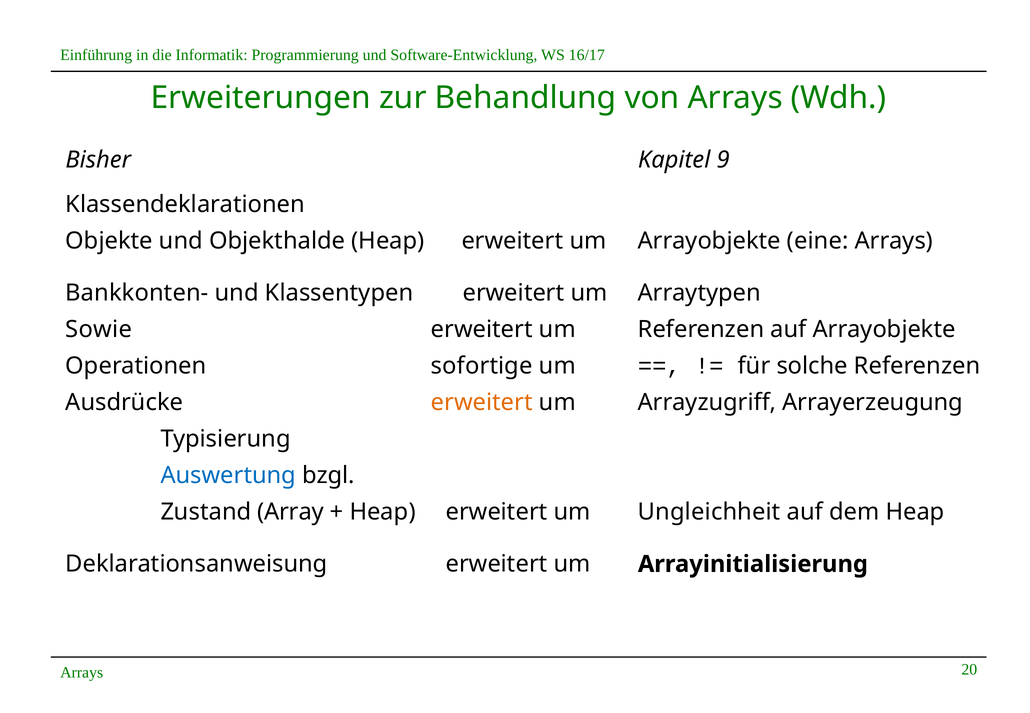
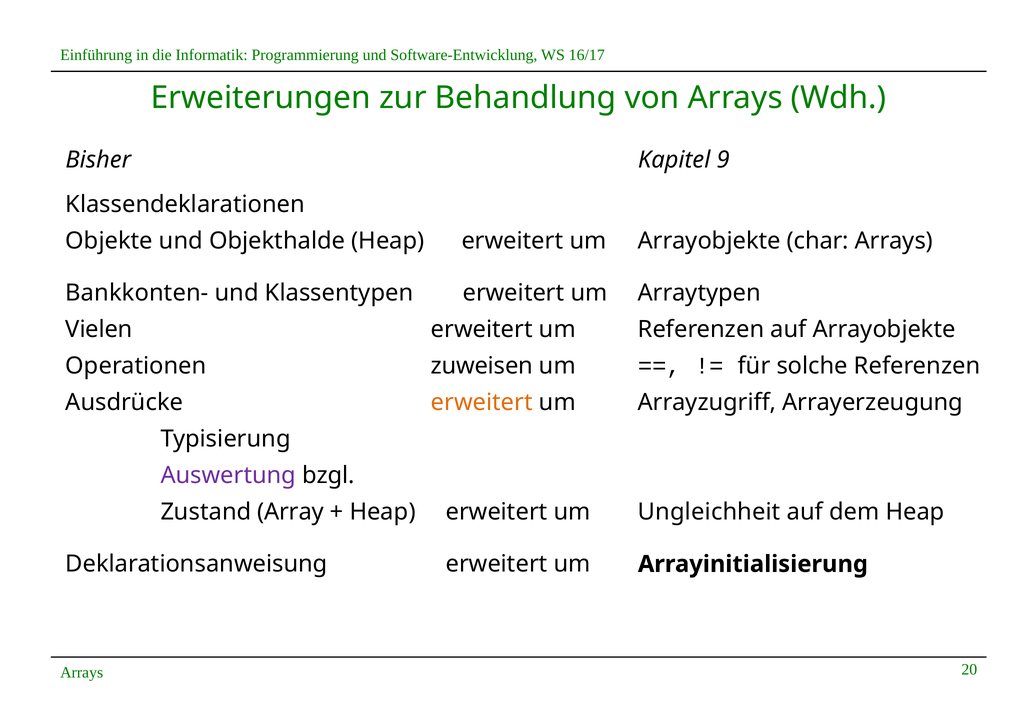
eine: eine -> char (818, 241)
Sowie: Sowie -> Vielen (99, 329)
sofortige: sofortige -> zuweisen (482, 366)
Auswertung colour: blue -> purple (228, 475)
